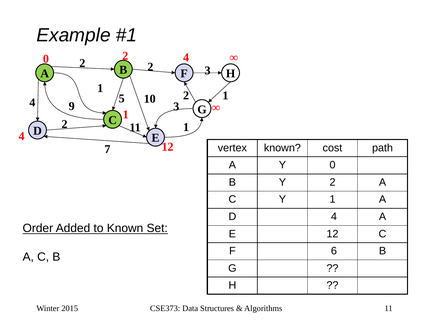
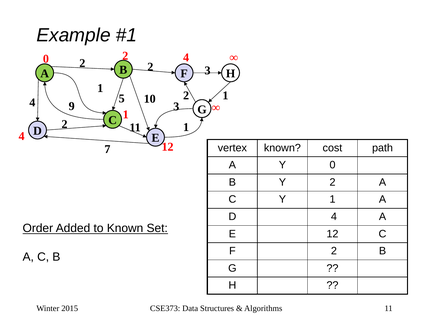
F 6: 6 -> 2 (334, 251)
